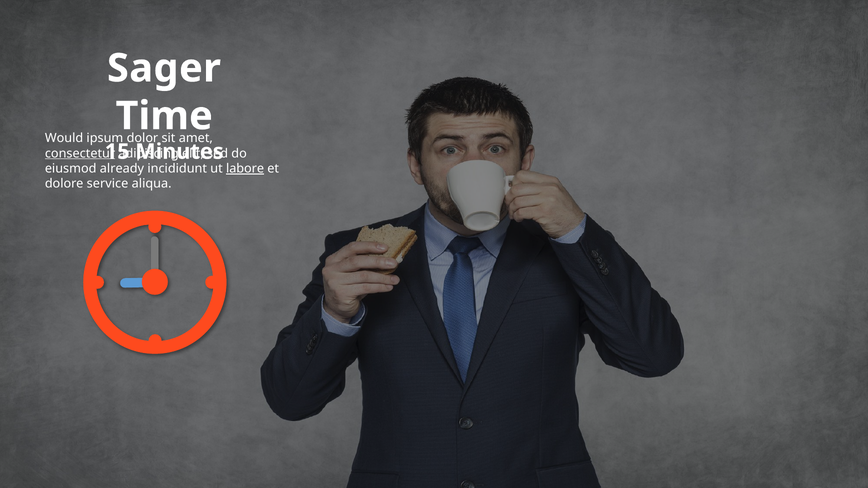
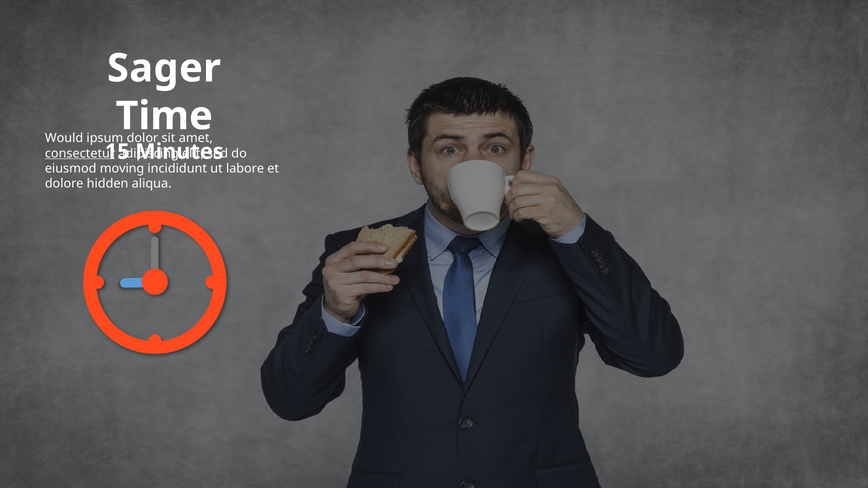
already: already -> moving (122, 169)
labore underline: present -> none (245, 169)
service: service -> hidden (108, 184)
